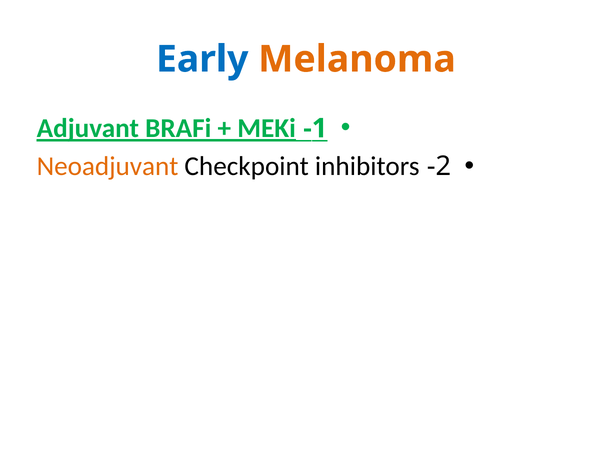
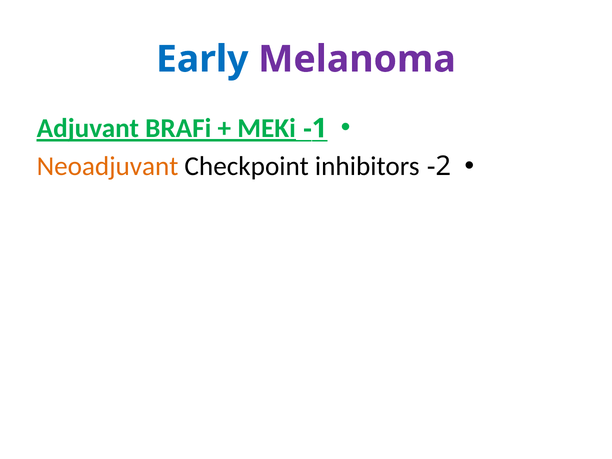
Melanoma colour: orange -> purple (357, 59)
